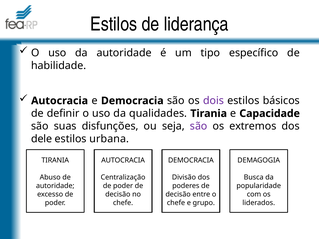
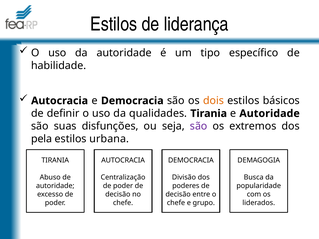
dois colour: purple -> orange (214, 101)
e Capacidade: Capacidade -> Autoridade (270, 114)
dele: dele -> pela (42, 139)
